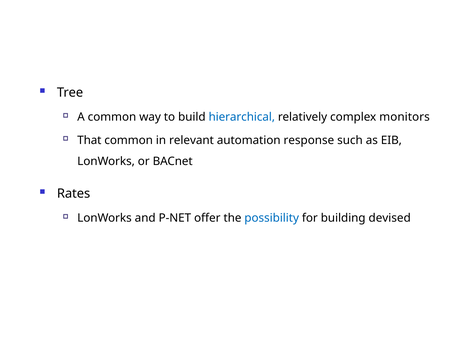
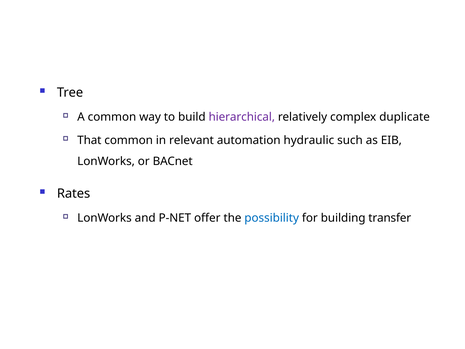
hierarchical colour: blue -> purple (242, 117)
monitors: monitors -> duplicate (405, 117)
response: response -> hydraulic (309, 140)
devised: devised -> transfer (390, 218)
